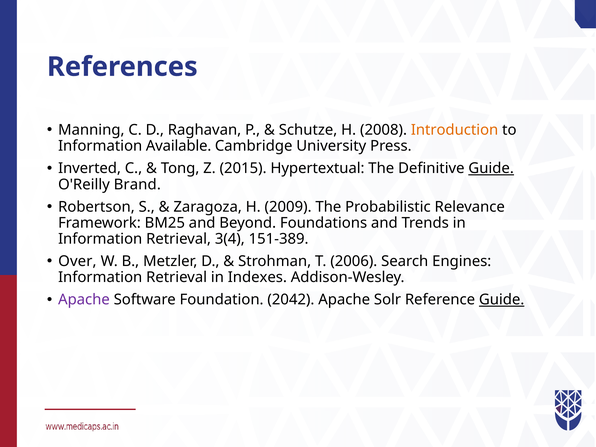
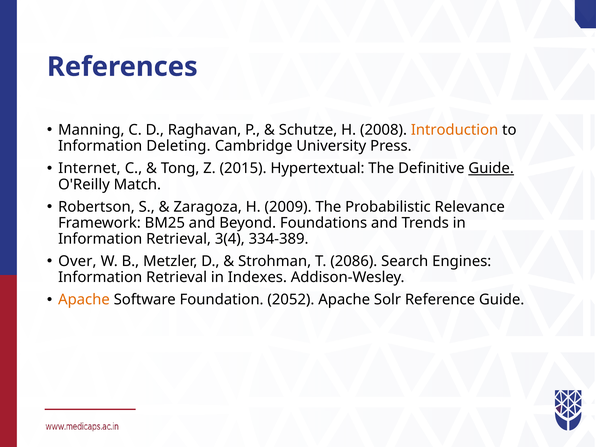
Available: Available -> Deleting (178, 146)
Inverted: Inverted -> Internet (89, 168)
Brand: Brand -> Match (137, 184)
151-389: 151-389 -> 334-389 (279, 239)
2006: 2006 -> 2086 (354, 261)
Apache colour: purple -> orange (84, 300)
2042: 2042 -> 2052 (291, 300)
Guide underline: present -> none (502, 300)
